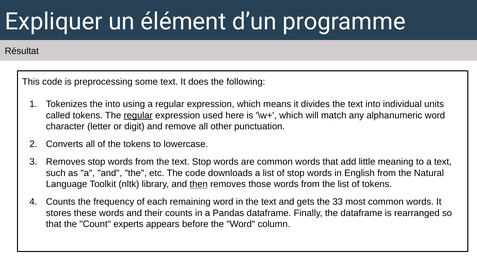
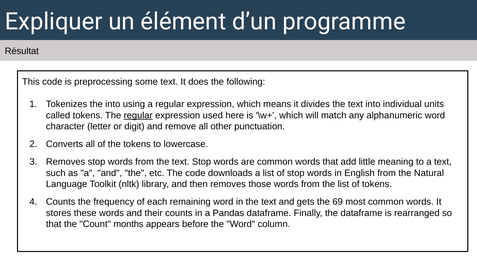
then underline: present -> none (199, 184)
33: 33 -> 69 (338, 202)
experts: experts -> months (128, 224)
